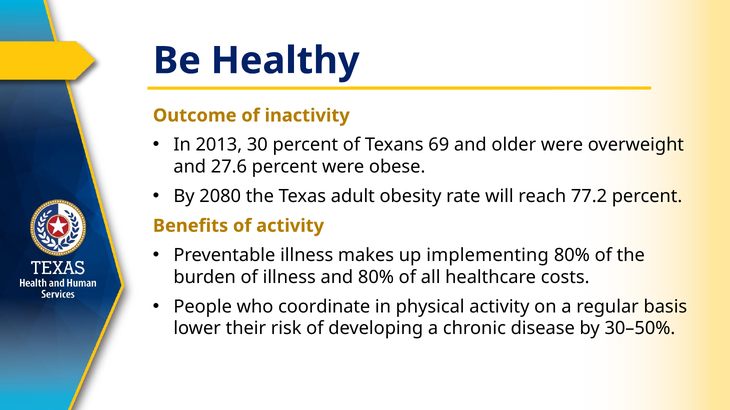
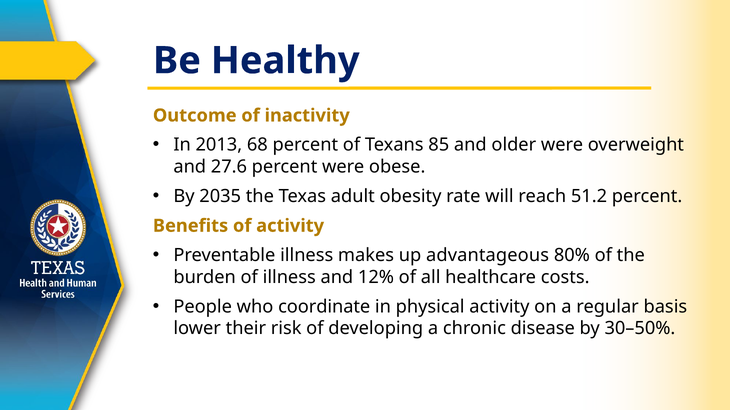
30: 30 -> 68 (257, 145)
69: 69 -> 85 (439, 145)
2080: 2080 -> 2035 (220, 197)
77.2: 77.2 -> 51.2 (589, 197)
implementing: implementing -> advantageous (488, 256)
and 80%: 80% -> 12% (376, 278)
